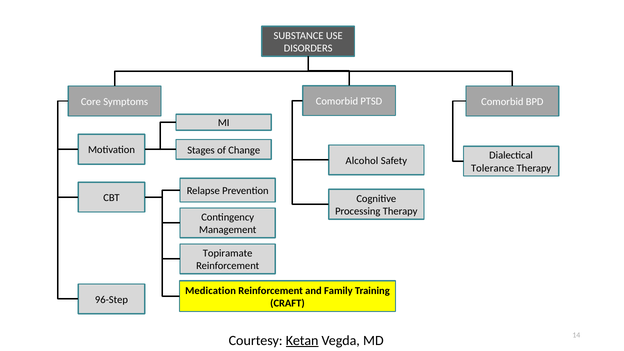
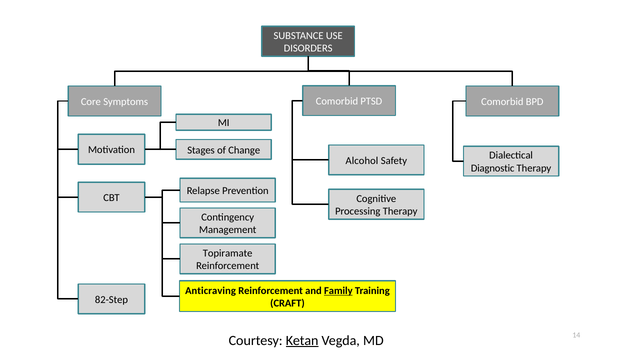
Tolerance: Tolerance -> Diagnostic (493, 168)
Medication: Medication -> Anticraving (211, 291)
Family underline: none -> present (338, 291)
96-Step: 96-Step -> 82-Step (111, 300)
